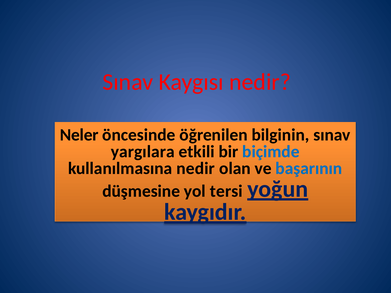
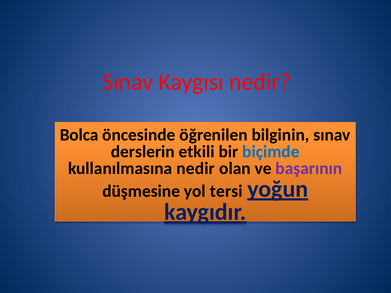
Neler: Neler -> Bolca (79, 135)
yargılara: yargılara -> derslerin (143, 152)
başarının colour: blue -> purple (309, 168)
